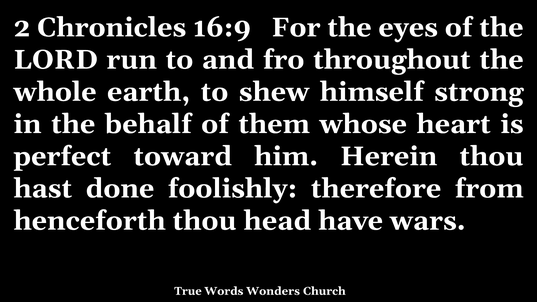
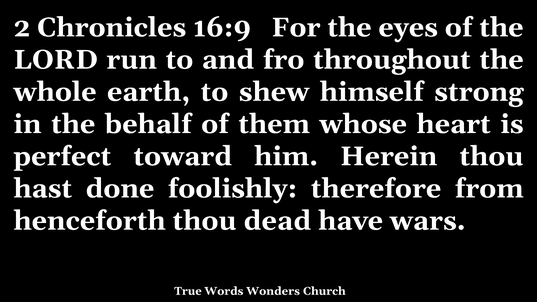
head: head -> dead (277, 221)
